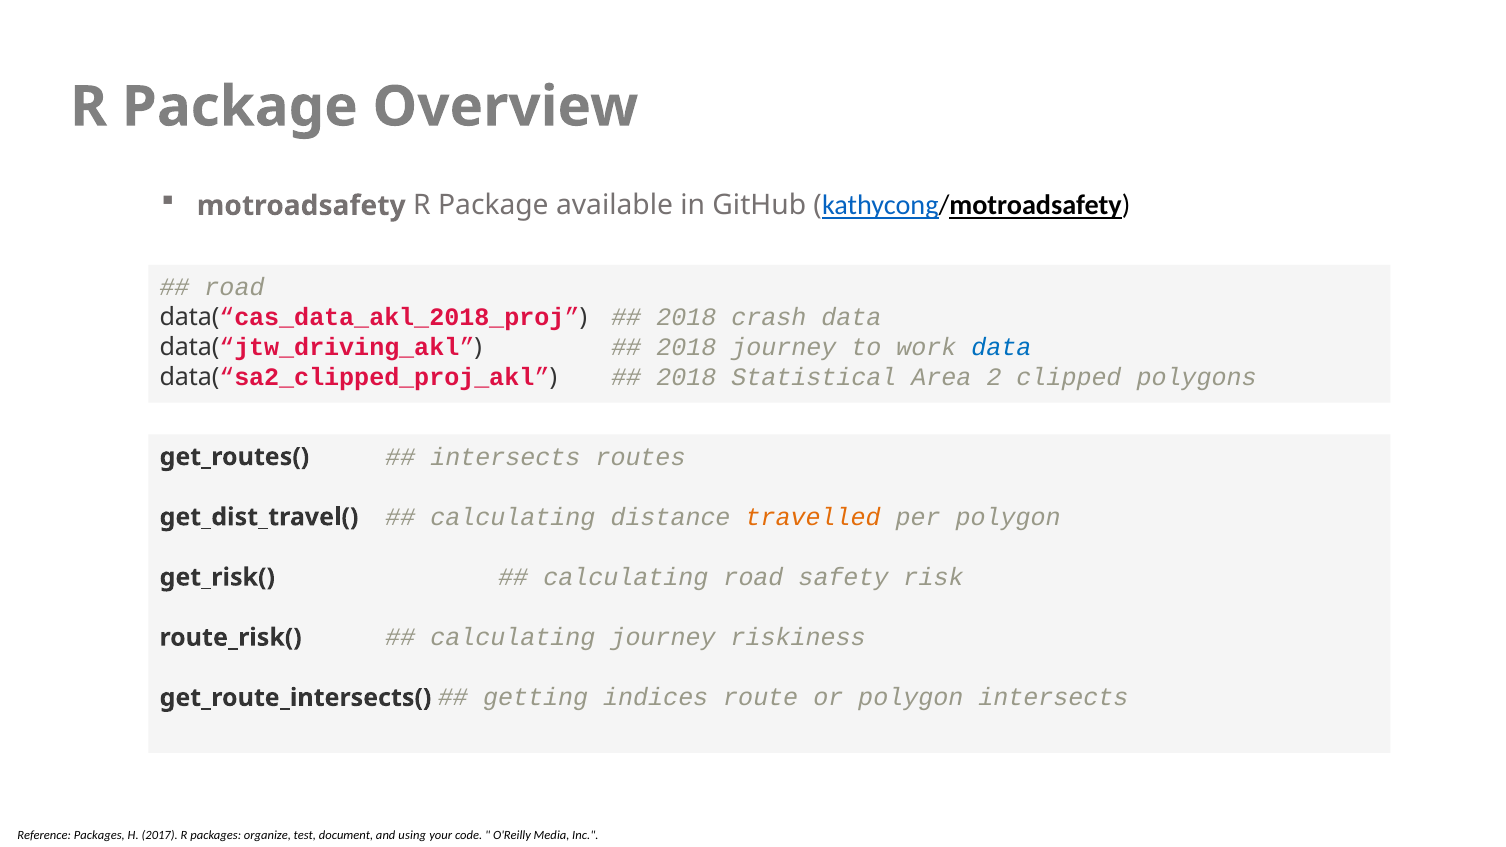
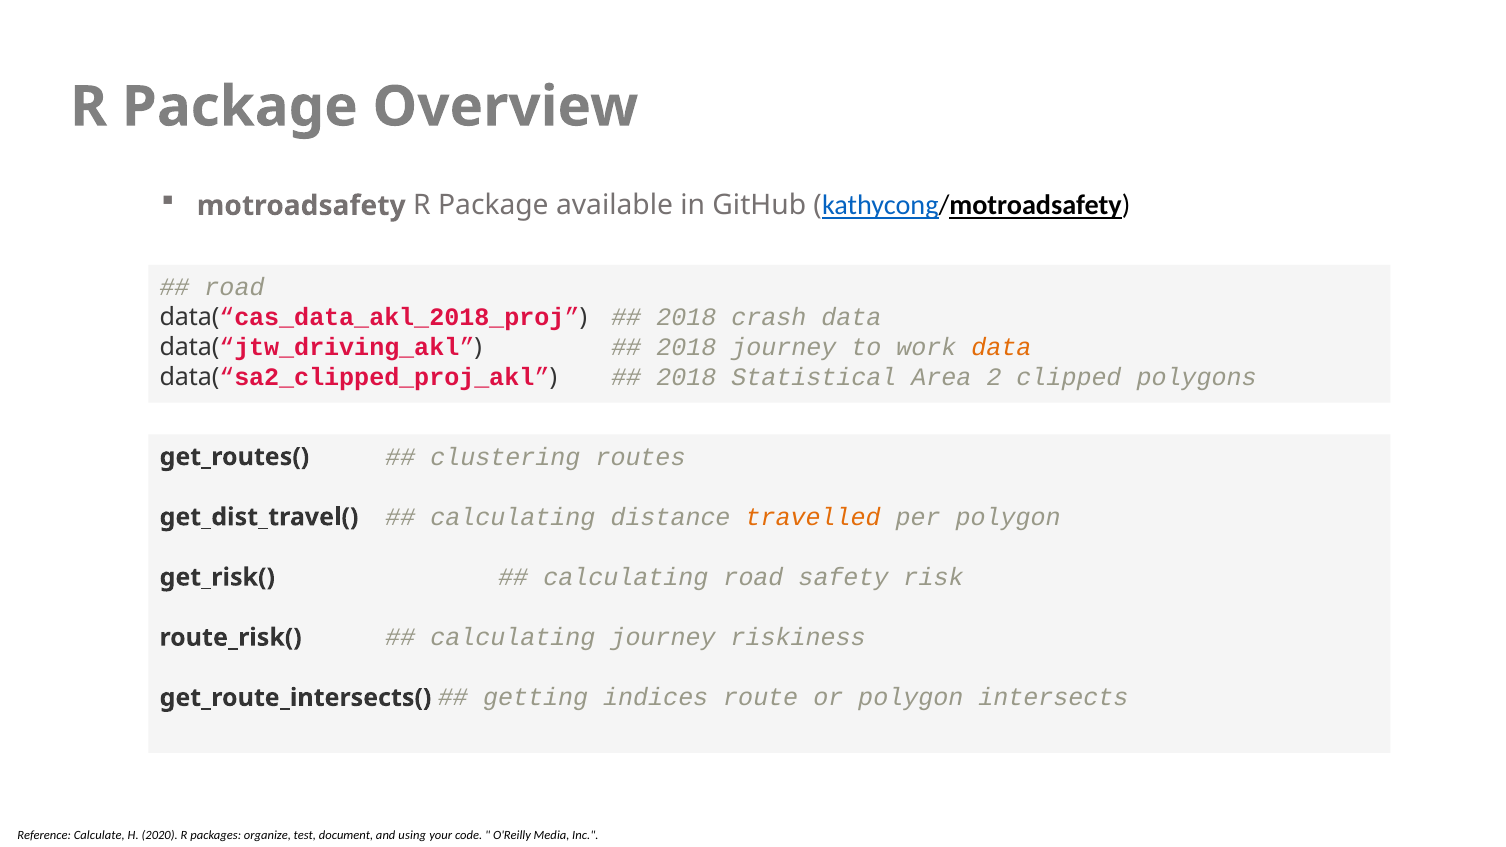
data colour: blue -> orange (1001, 348)
intersects: intersects -> clustering (505, 457)
Reference Packages: Packages -> Calculate (99, 835)
2017: 2017 -> 2020 (160, 835)
